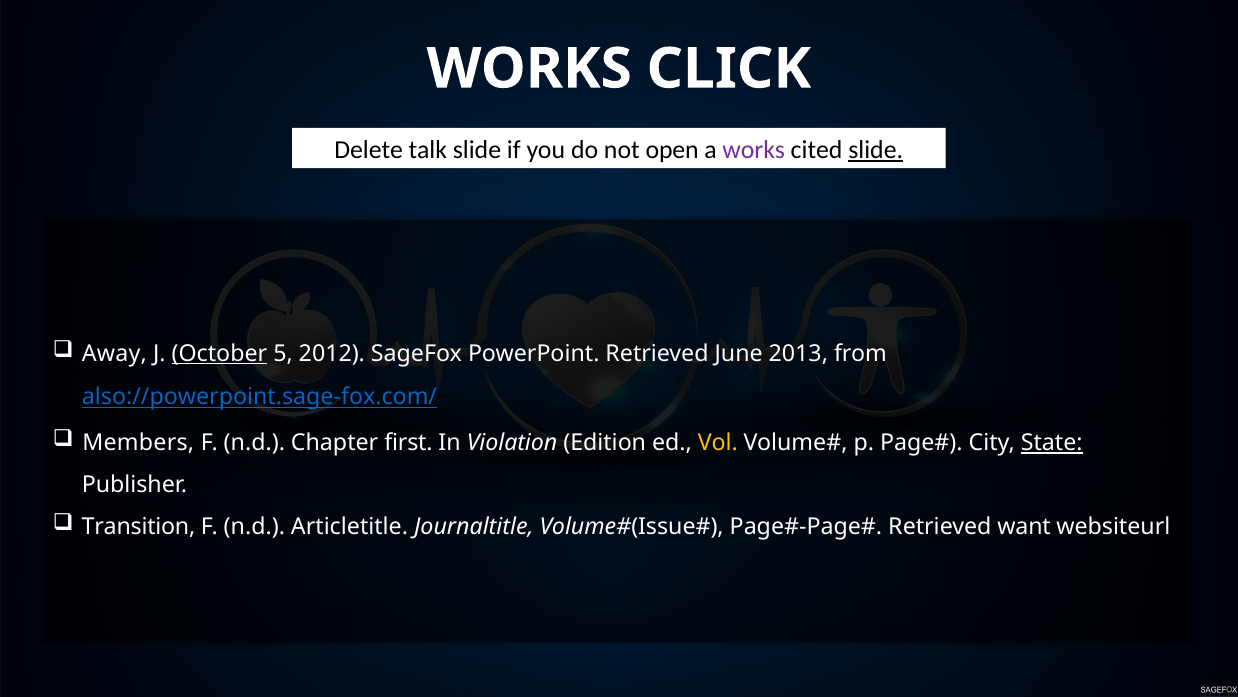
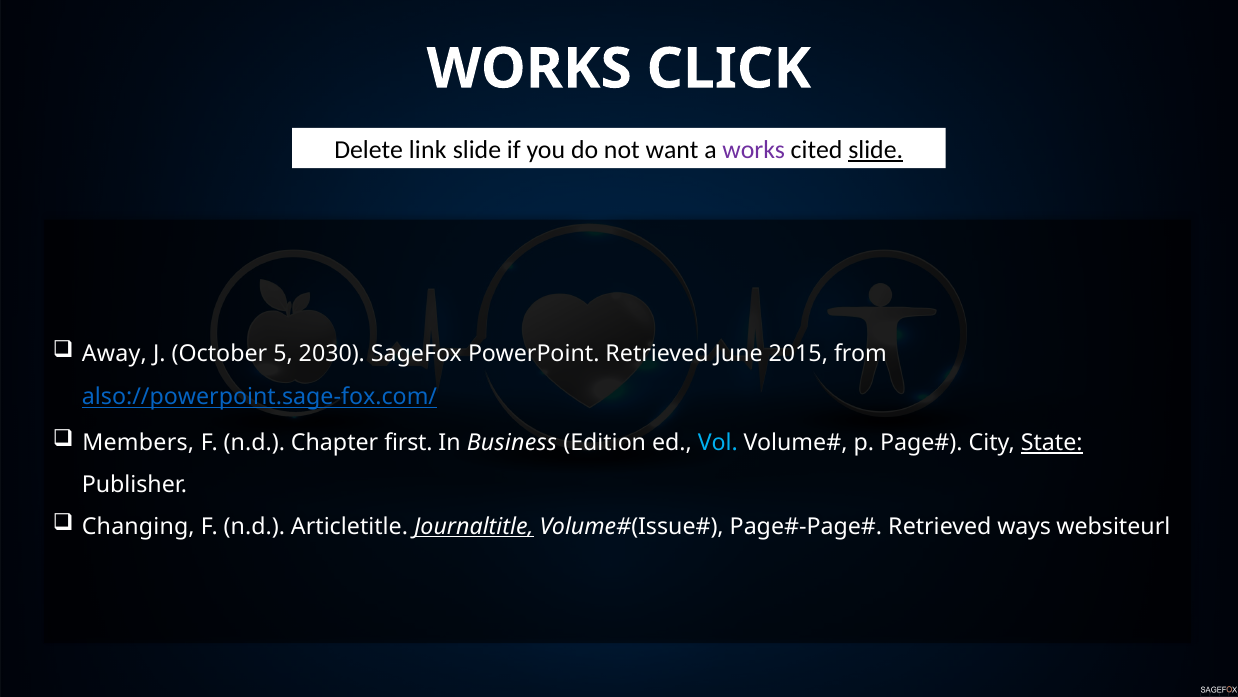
talk: talk -> link (428, 150)
open: open -> want (672, 150)
October underline: present -> none (219, 353)
2012: 2012 -> 2030 (332, 353)
2013: 2013 -> 2015 (798, 353)
Violation: Violation -> Business (512, 442)
Vol colour: yellow -> light blue (718, 442)
Transition: Transition -> Changing (138, 526)
Journaltitle underline: none -> present (474, 526)
want: want -> ways (1024, 526)
